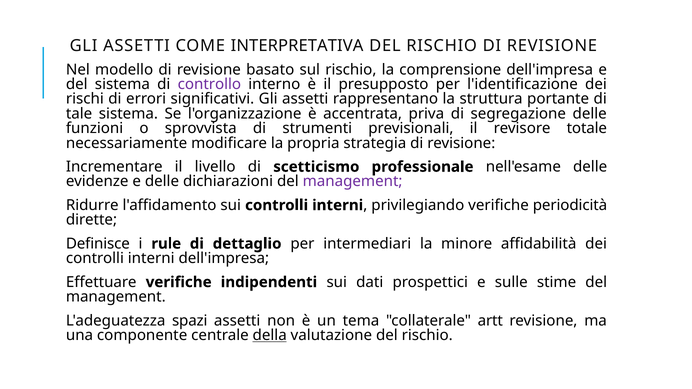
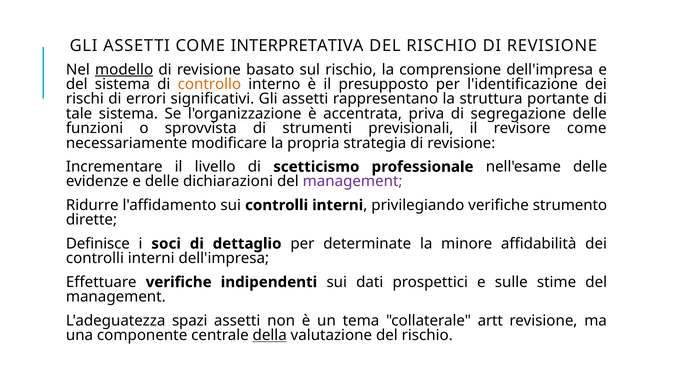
modello underline: none -> present (124, 70)
controllo colour: purple -> orange (209, 84)
revisore totale: totale -> come (587, 128)
periodicità: periodicità -> strumento (570, 205)
rule: rule -> soci (166, 244)
intermediari: intermediari -> determinate (367, 244)
